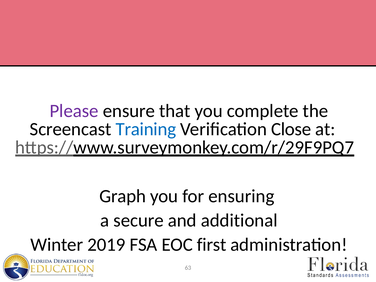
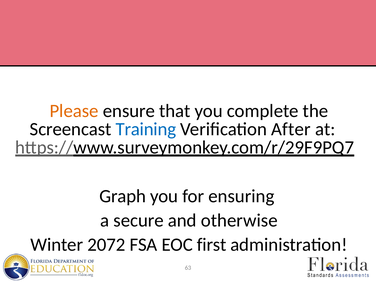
Please colour: purple -> orange (74, 111)
Close: Close -> After (291, 129)
additional: additional -> otherwise (239, 220)
2019: 2019 -> 2072 (106, 245)
